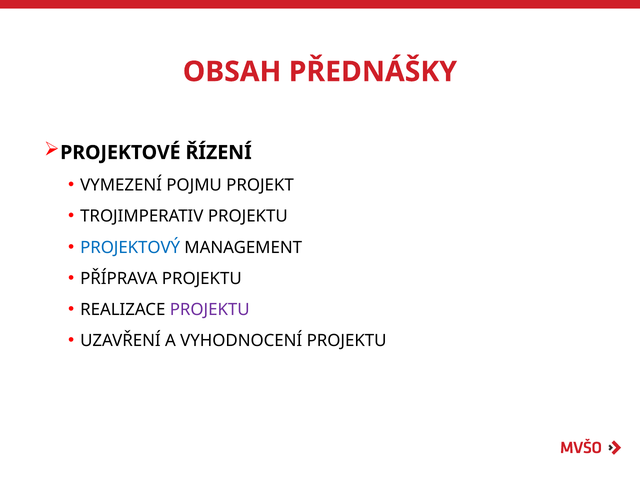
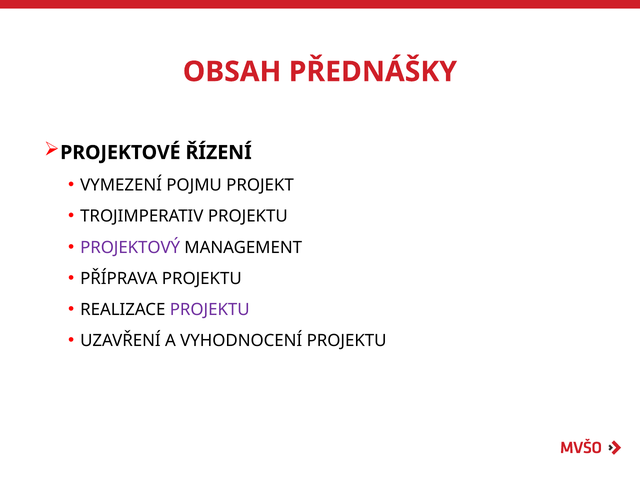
PROJEKTOVÝ colour: blue -> purple (130, 247)
